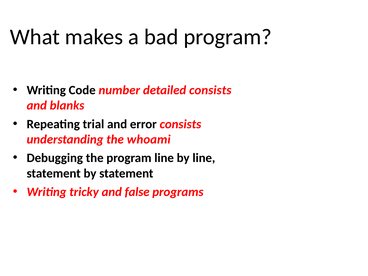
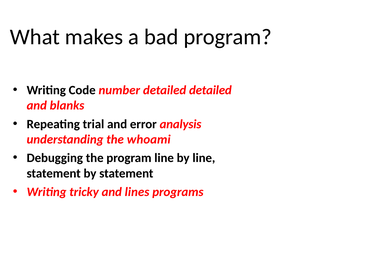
detailed consists: consists -> detailed (210, 90)
error consists: consists -> analysis (181, 124)
false: false -> lines (137, 192)
